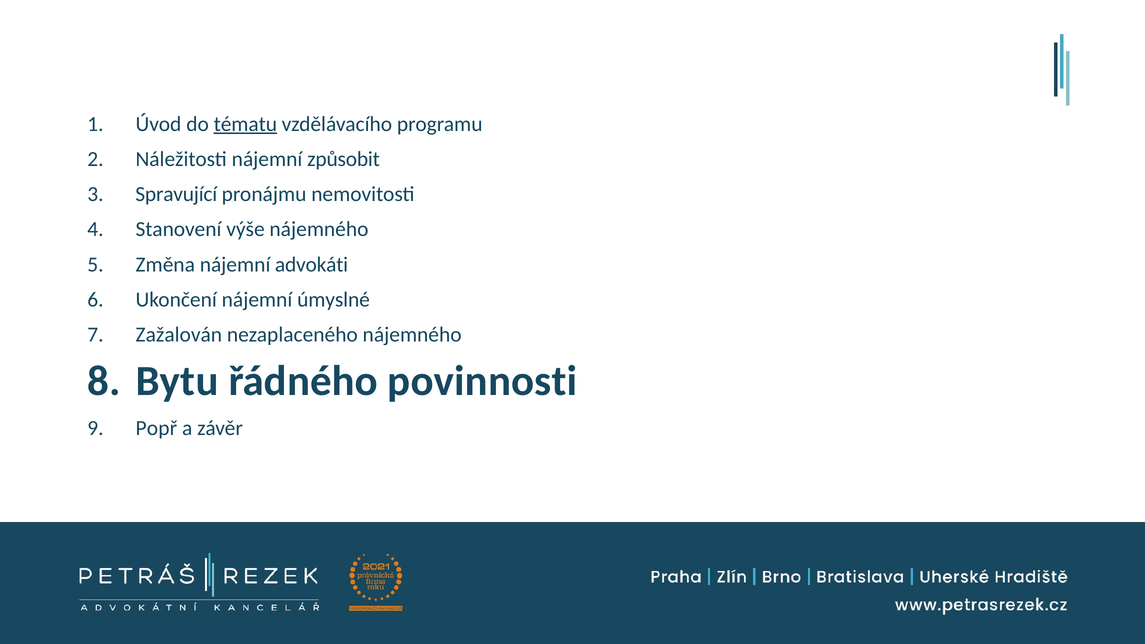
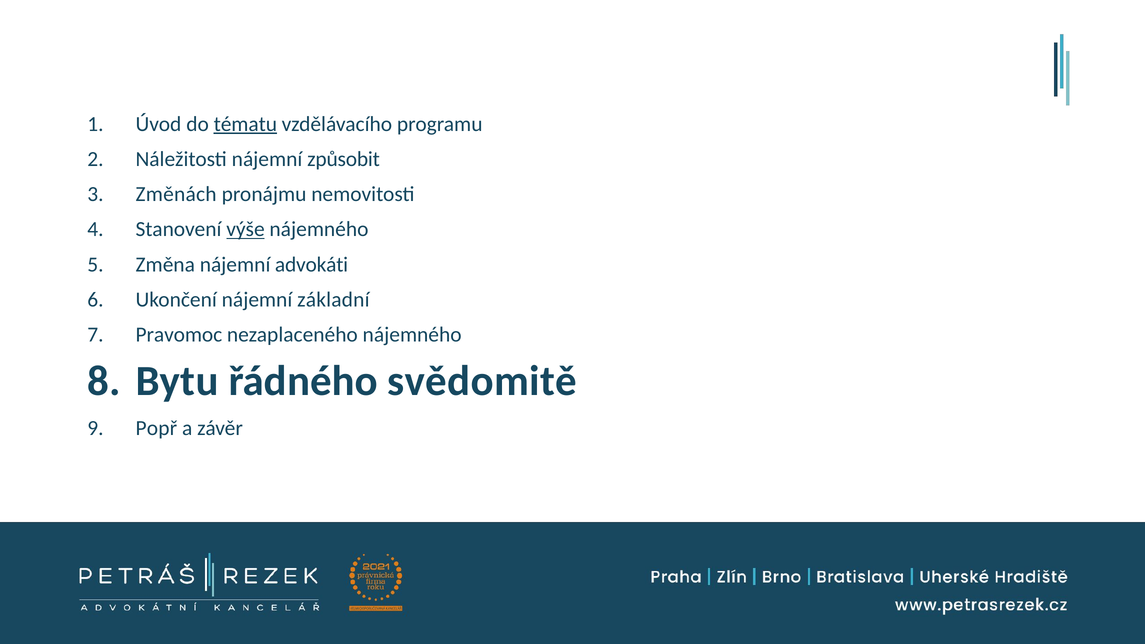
Spravující: Spravující -> Změnách (176, 194)
výše underline: none -> present (245, 229)
úmyslné: úmyslné -> základní (333, 300)
Zažalován: Zažalován -> Pravomoc (179, 335)
povinnosti: povinnosti -> svědomitě (482, 381)
